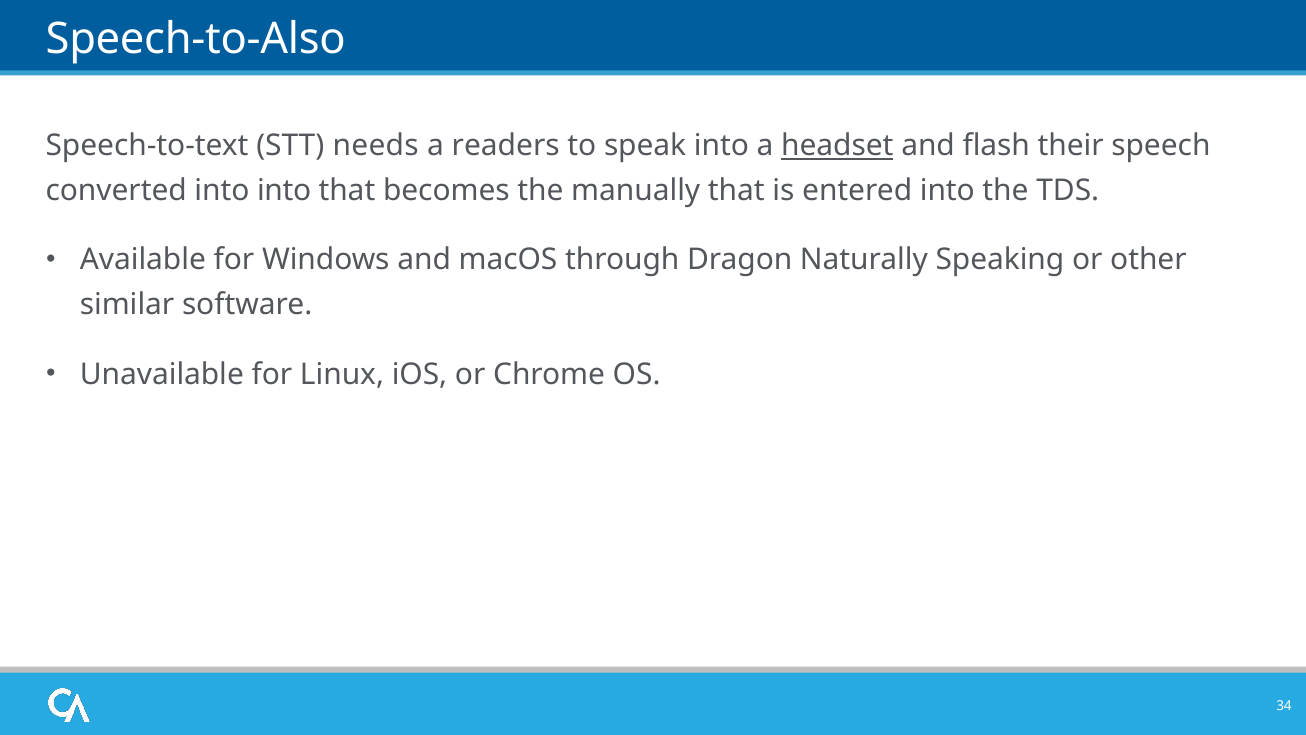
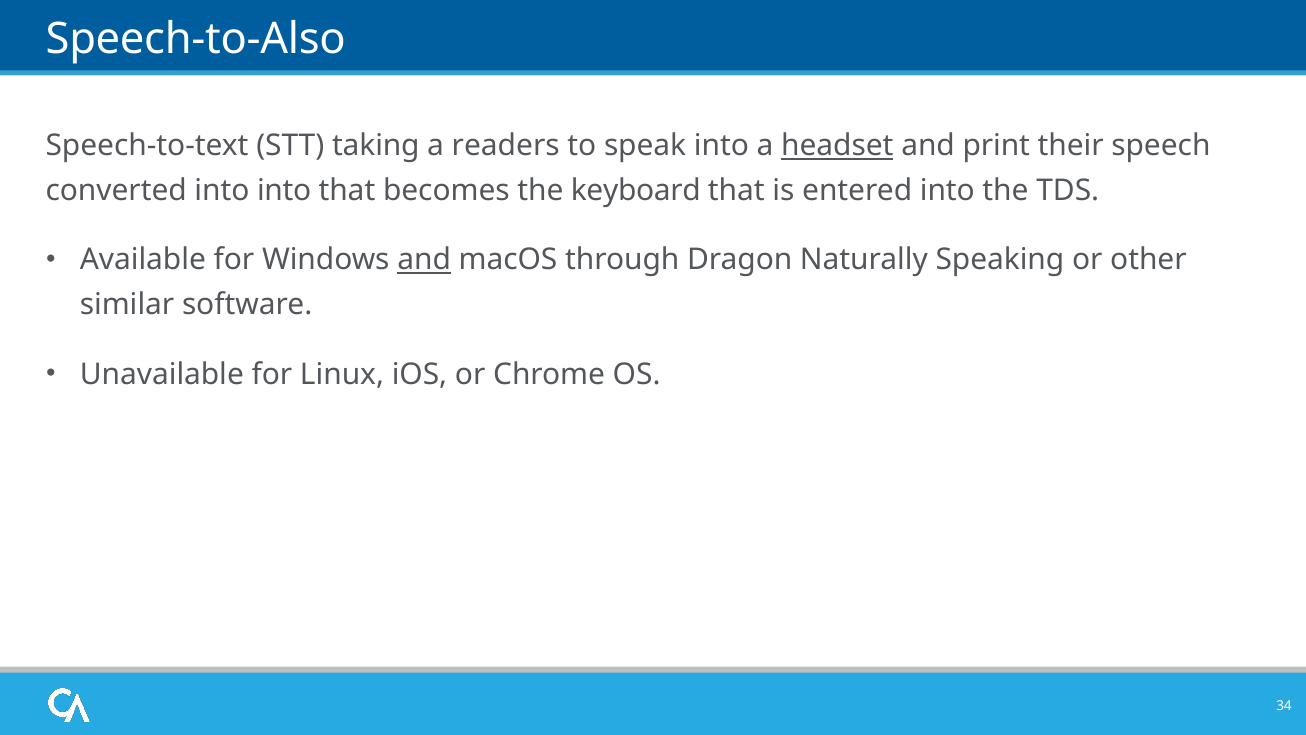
needs: needs -> taking (376, 146)
flash: flash -> print (996, 146)
manually: manually -> keyboard (636, 191)
and underline: none -> present (424, 260)
